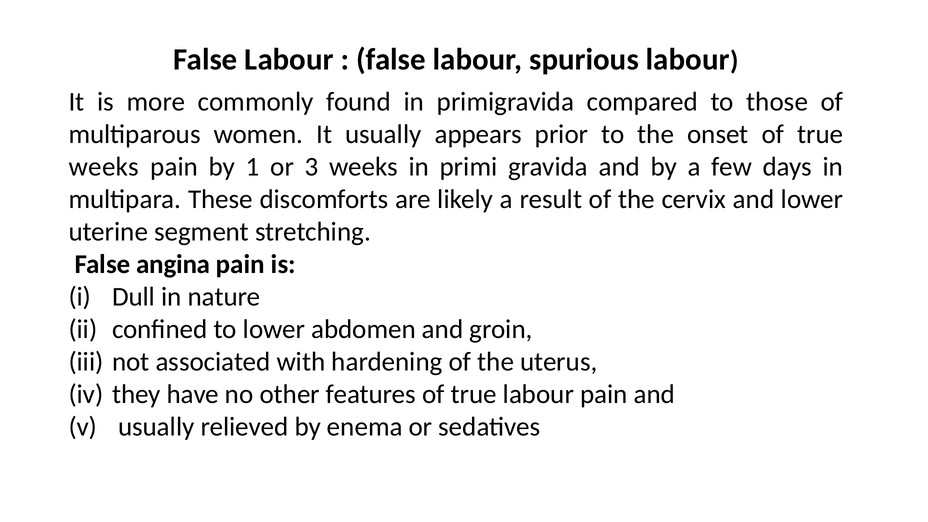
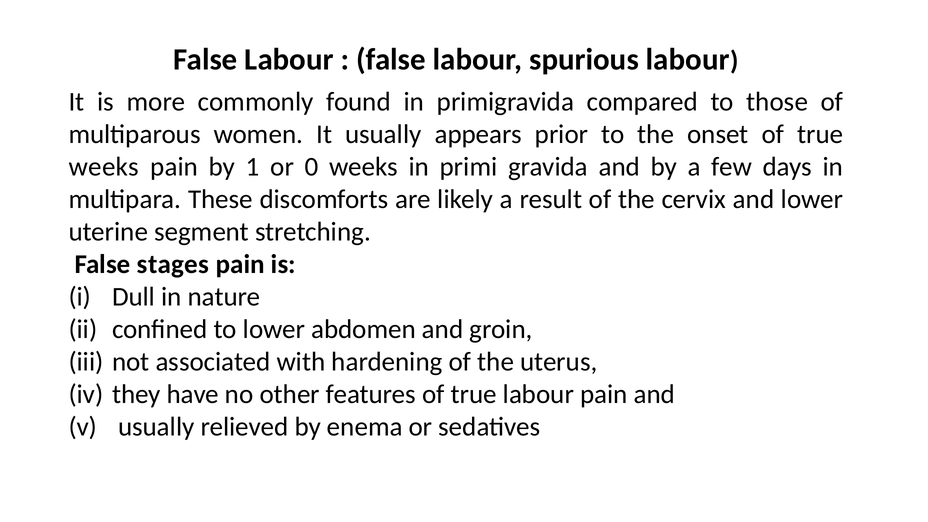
3: 3 -> 0 (312, 167)
angina: angina -> stages (173, 264)
